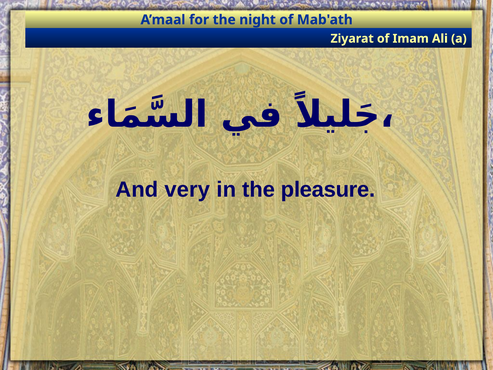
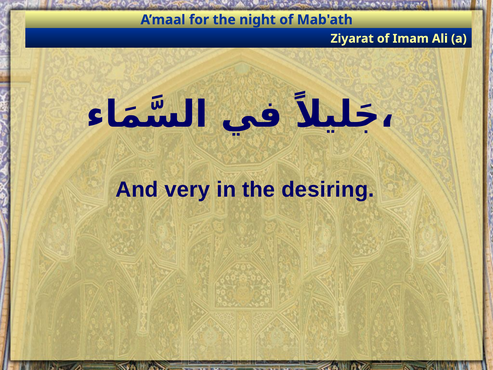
pleasure: pleasure -> desiring (328, 190)
